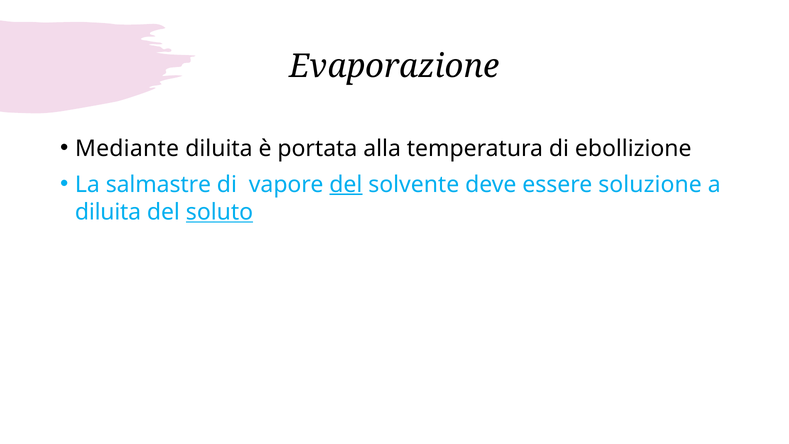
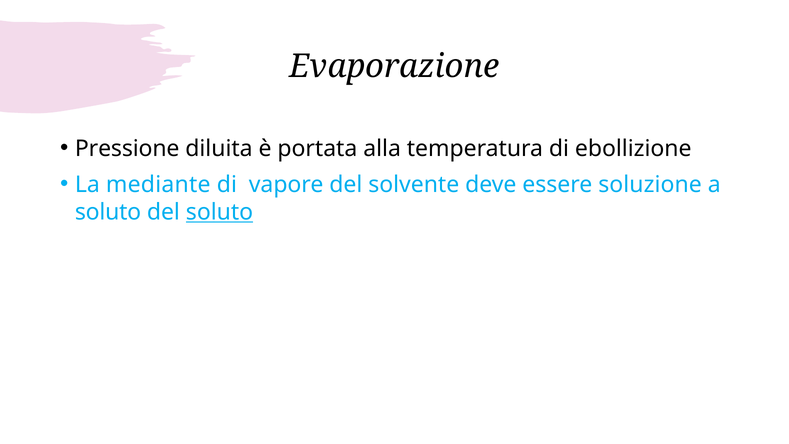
Mediante: Mediante -> Pressione (127, 149)
salmastre: salmastre -> mediante (158, 184)
del underline: present -> none (346, 184)
diluita: diluita -> soluto (108, 212)
